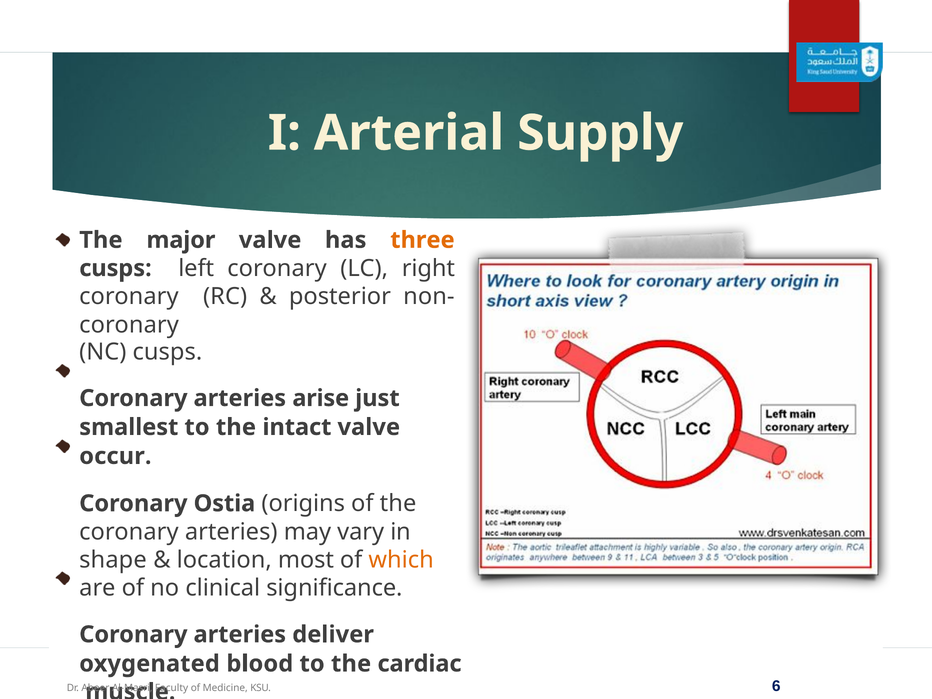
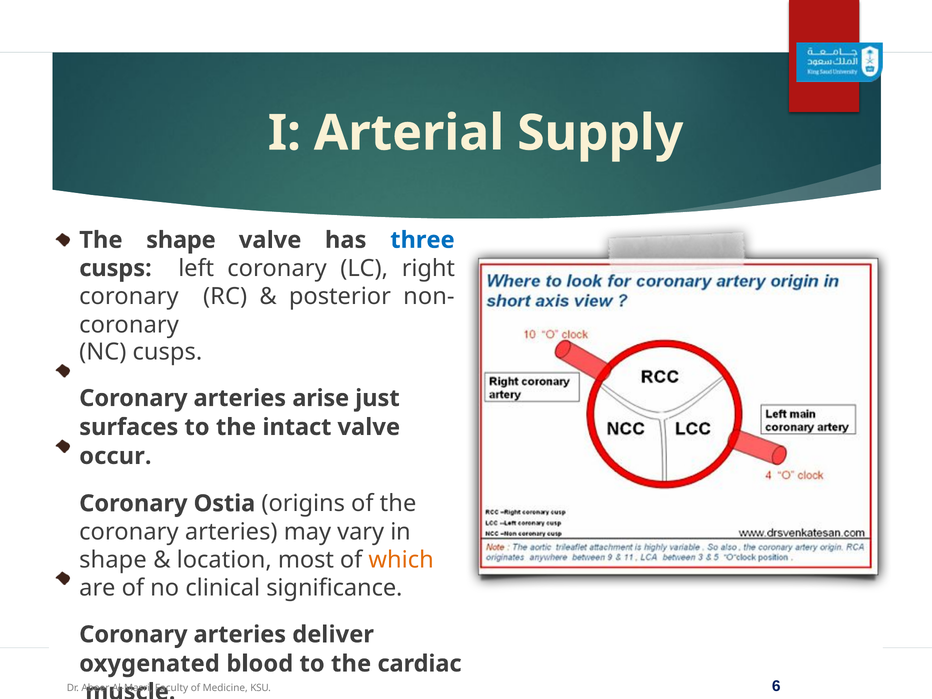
The major: major -> shape (181, 240)
three colour: orange -> blue (422, 240)
smallest: smallest -> surfaces (129, 427)
